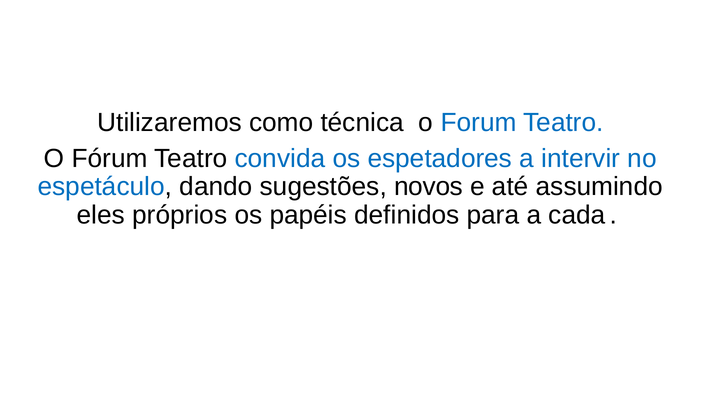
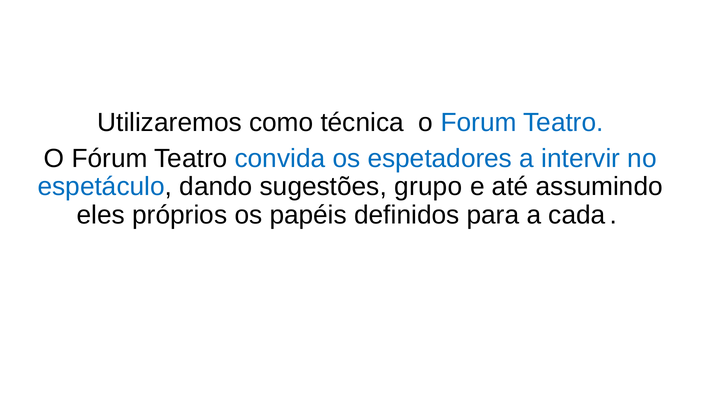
novos: novos -> grupo (428, 187)
